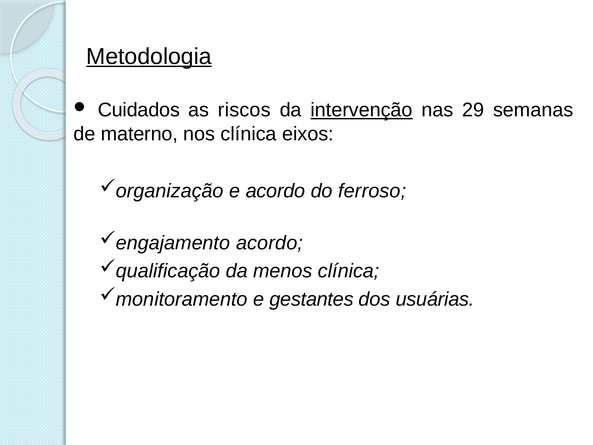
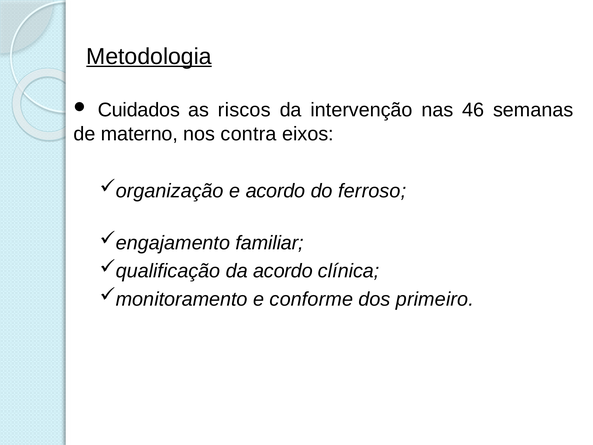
intervenção underline: present -> none (362, 110)
29: 29 -> 46 (473, 110)
nos clínica: clínica -> contra (249, 134)
acordo: acordo -> familiar (270, 243)
da menos: menos -> acordo (283, 271)
gestantes: gestantes -> conforme (311, 299)
usuárias: usuárias -> primeiro (435, 299)
